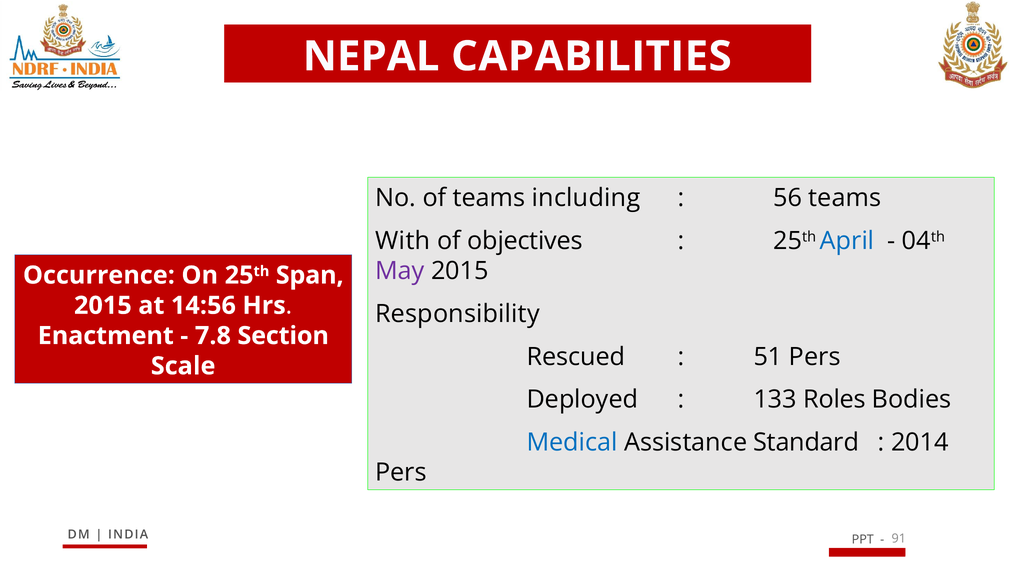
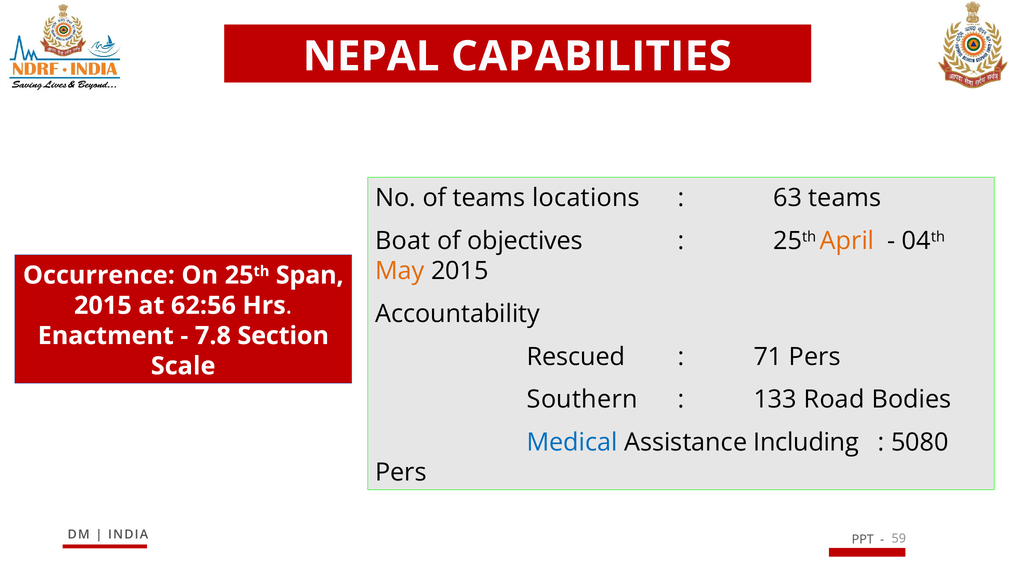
including: including -> locations (586, 198)
56: 56 -> 63 (788, 198)
With: With -> Boat (403, 241)
April colour: blue -> orange (847, 241)
May colour: purple -> orange (400, 271)
14:56: 14:56 -> 62:56 (203, 306)
Responsibility: Responsibility -> Accountability (458, 314)
51: 51 -> 71 (768, 357)
Deployed: Deployed -> Southern (582, 400)
Roles: Roles -> Road (834, 400)
Standard: Standard -> Including (806, 443)
2014: 2014 -> 5080 (920, 443)
91: 91 -> 59 (899, 539)
